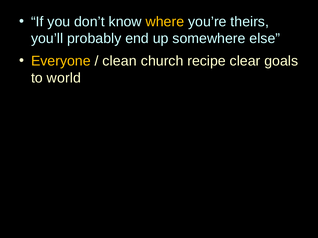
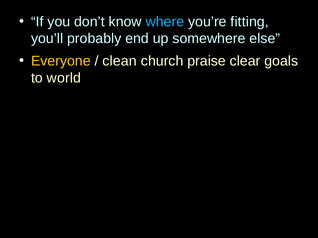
where colour: yellow -> light blue (165, 22)
theirs: theirs -> fitting (250, 22)
recipe: recipe -> praise (207, 61)
